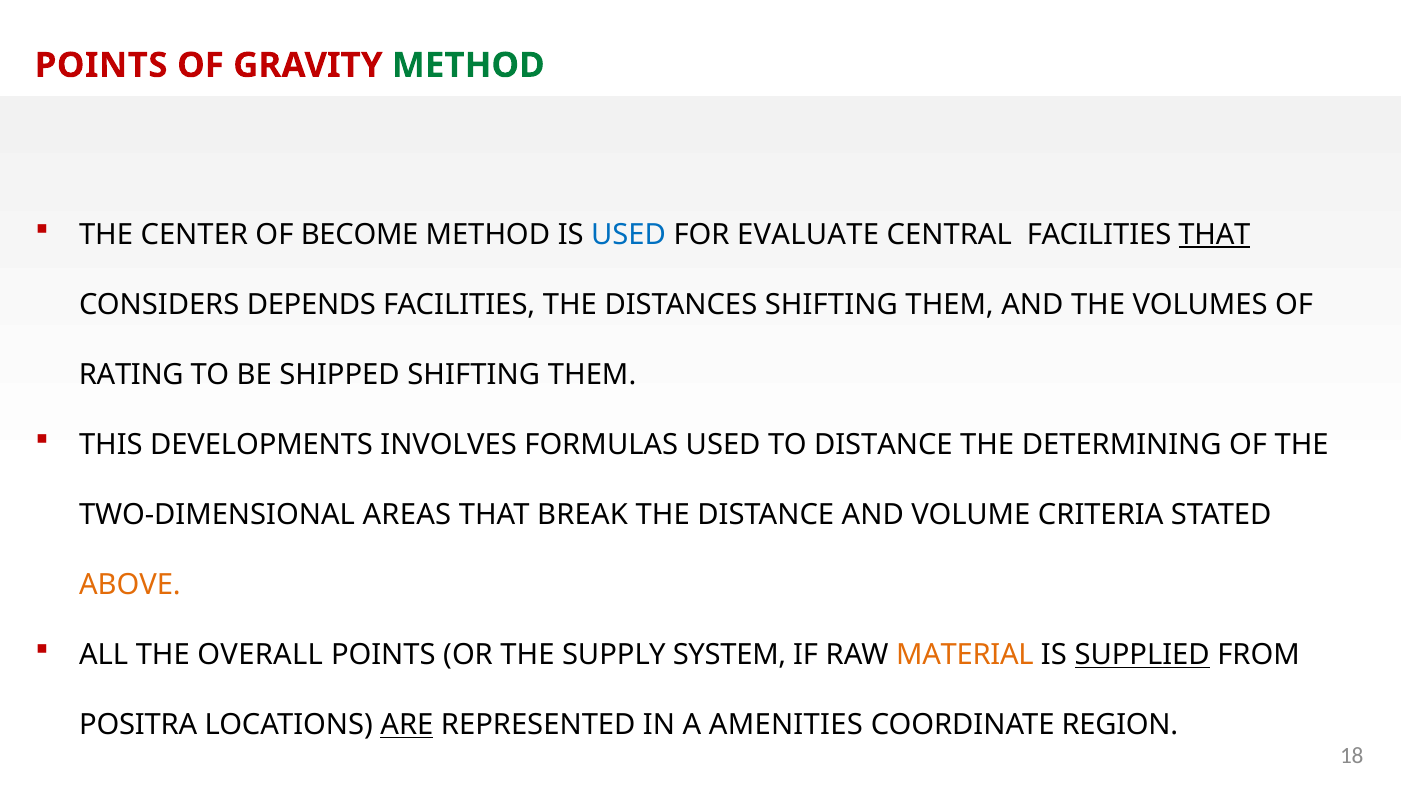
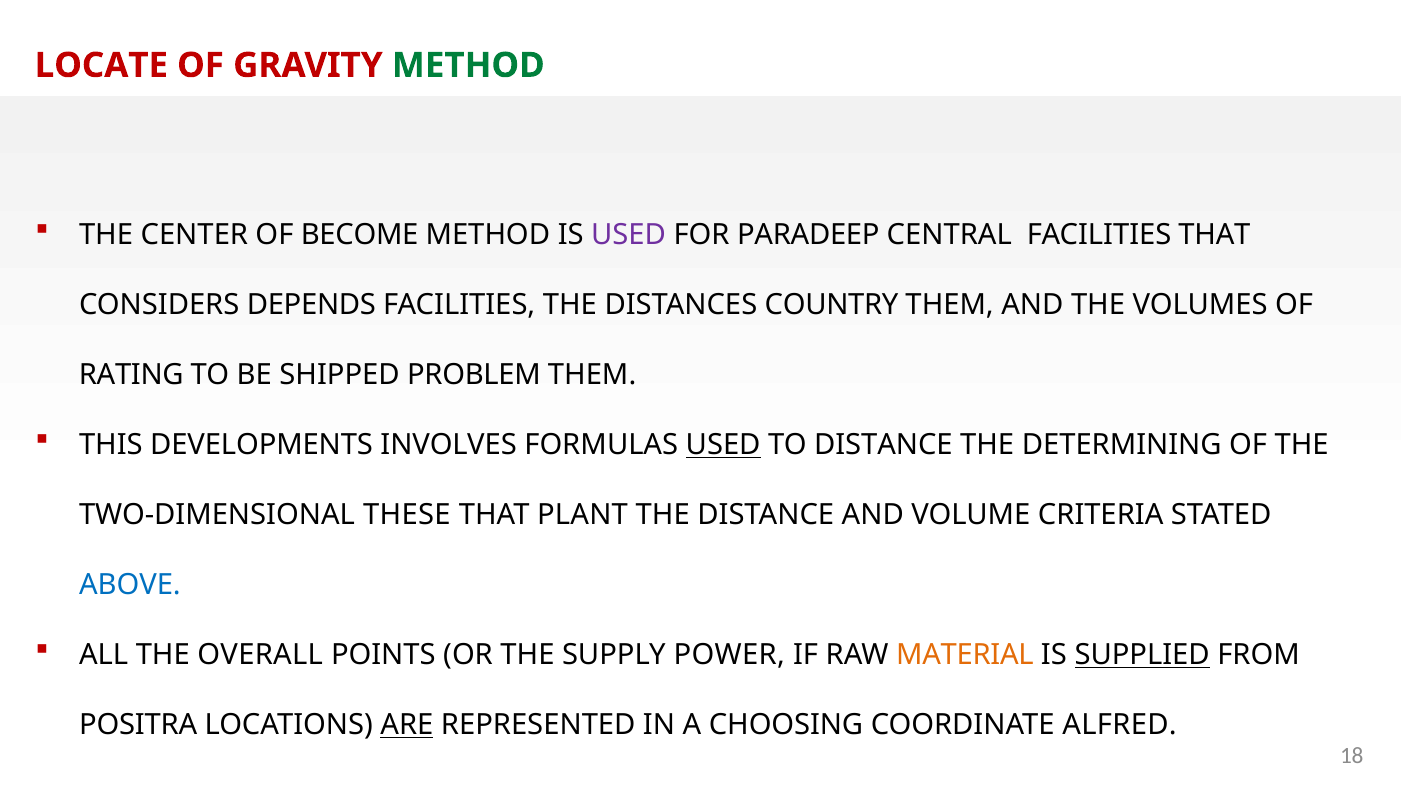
POINTS: POINTS -> LOCATE (101, 65)
USED colour: blue -> purple (629, 235)
EVALUATE: EVALUATE -> PARADEEP (808, 235)
THAT underline: present -> none (1214, 235)
DISTANCES SHIFTING: SHIFTING -> COUNTRY (832, 305)
SHIPPED SHIFTING: SHIFTING -> PROBLEM (474, 375)
USED underline: none -> present (723, 445)
AREAS: AREAS -> THESE (407, 515)
BREAK: BREAK -> PLANT (583, 515)
ABOVE colour: orange -> blue (130, 585)
SYSTEM: SYSTEM -> POWER (729, 655)
AMENITIES: AMENITIES -> CHOOSING (786, 725)
REGION: REGION -> ALFRED (1120, 725)
